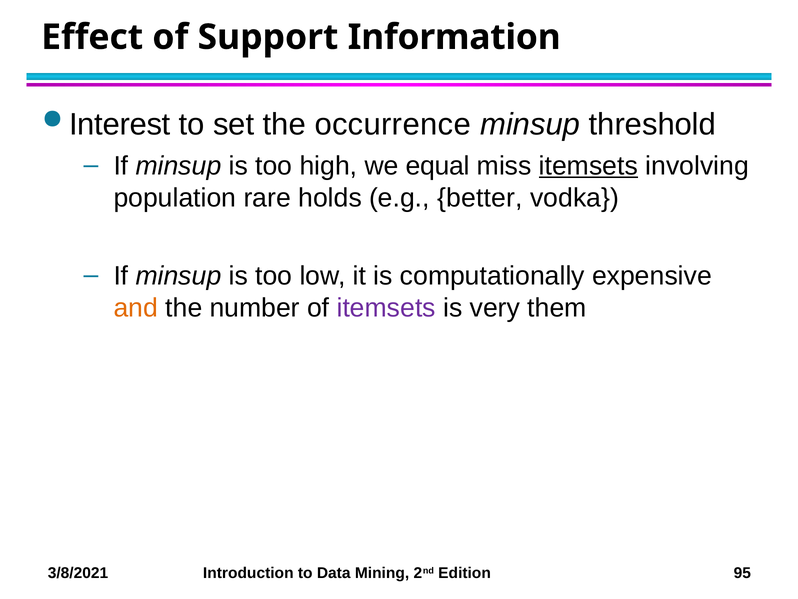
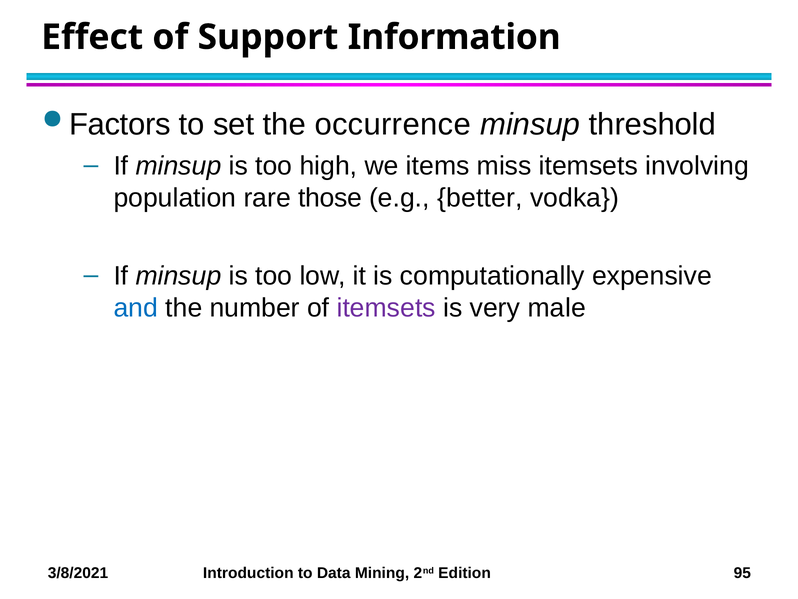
Interest: Interest -> Factors (120, 124)
equal: equal -> items (438, 166)
itemsets underline: present -> none (588, 166)
holds: holds -> those (330, 198)
and colour: orange -> blue (136, 308)
them: them -> male (557, 308)
